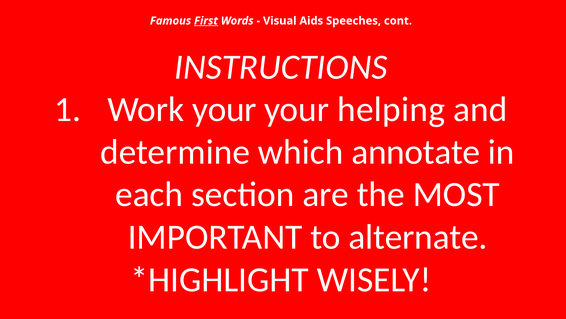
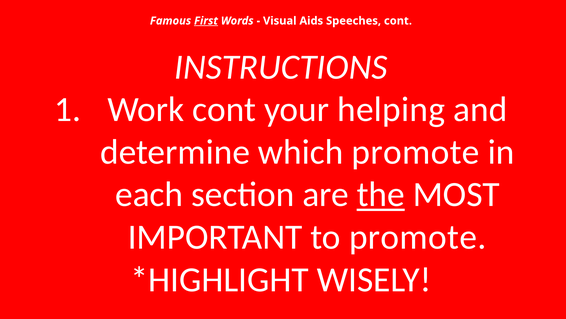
Work your: your -> cont (224, 109)
which annotate: annotate -> promote (415, 152)
the underline: none -> present (381, 194)
to alternate: alternate -> promote (418, 237)
